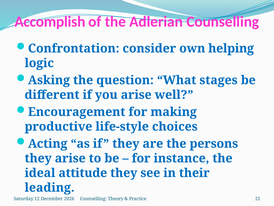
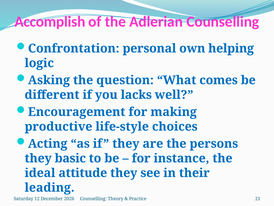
consider: consider -> personal (149, 48)
stages: stages -> comes (219, 80)
you arise: arise -> lacks (136, 95)
they arise: arise -> basic (70, 158)
